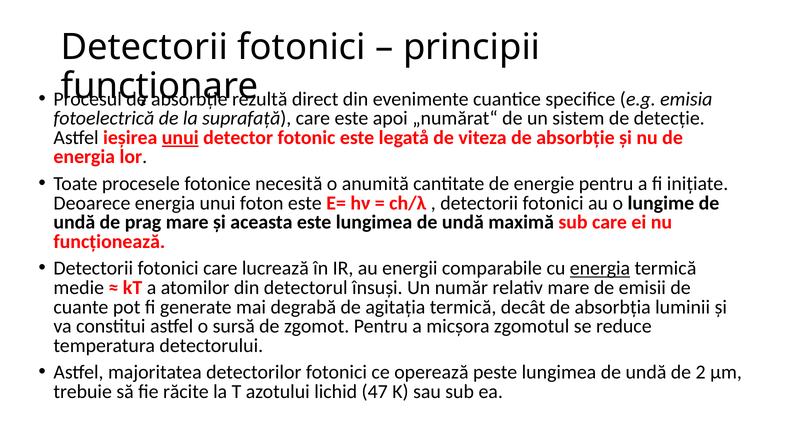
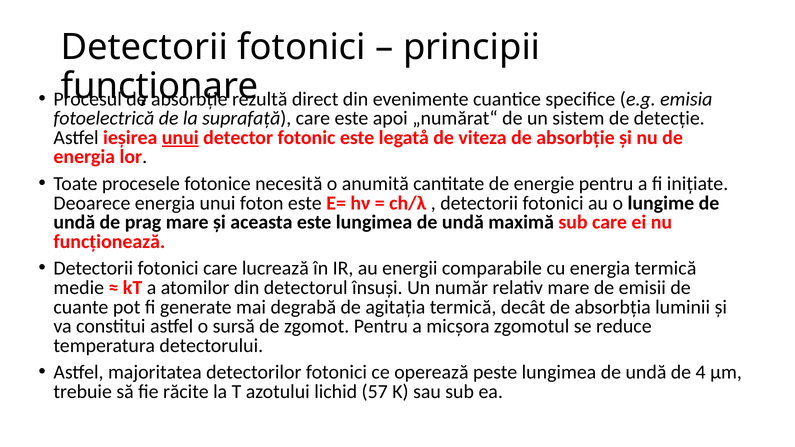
energia underline: present -> none (600, 268)
2: 2 -> 4 (701, 373)
47: 47 -> 57 (375, 392)
